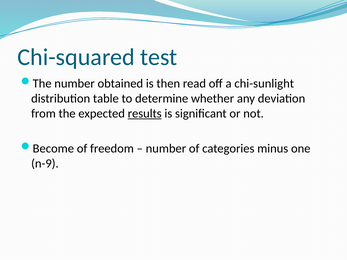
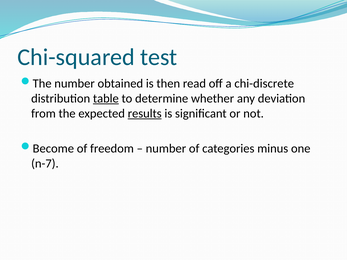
chi-sunlight: chi-sunlight -> chi-discrete (264, 84)
table underline: none -> present (106, 99)
n-9: n-9 -> n-7 (45, 164)
